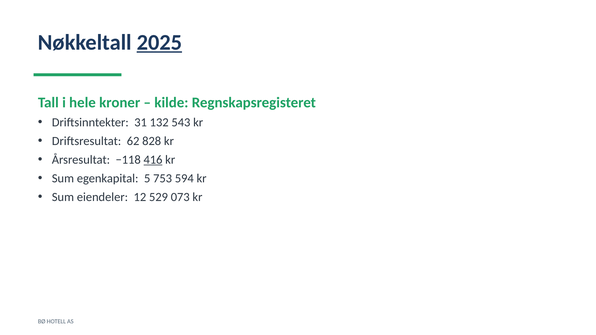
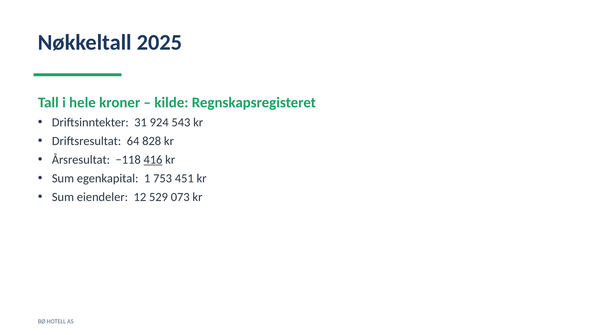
2025 underline: present -> none (159, 43)
132: 132 -> 924 (159, 123)
62: 62 -> 64 (133, 141)
5: 5 -> 1 (147, 178)
594: 594 -> 451 (184, 178)
